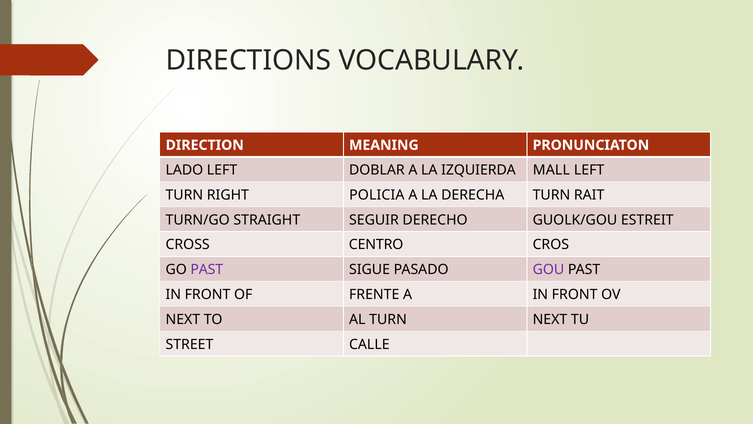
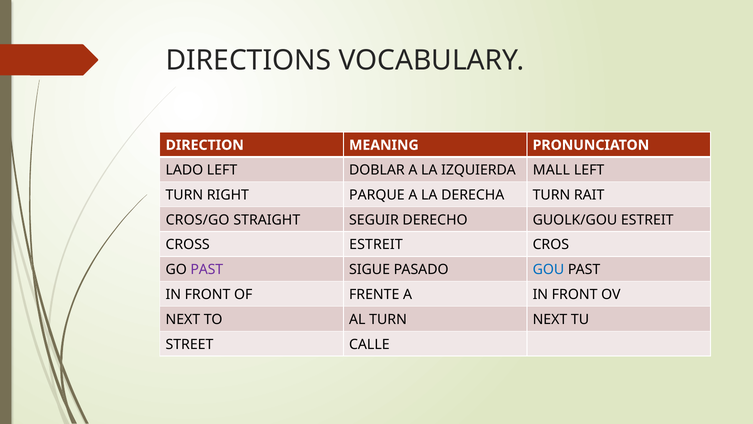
POLICIA: POLICIA -> PARQUE (377, 195)
TURN/GO: TURN/GO -> CROS/GO (198, 220)
CROSS CENTRO: CENTRO -> ESTREIT (376, 245)
GOU colour: purple -> blue (548, 269)
